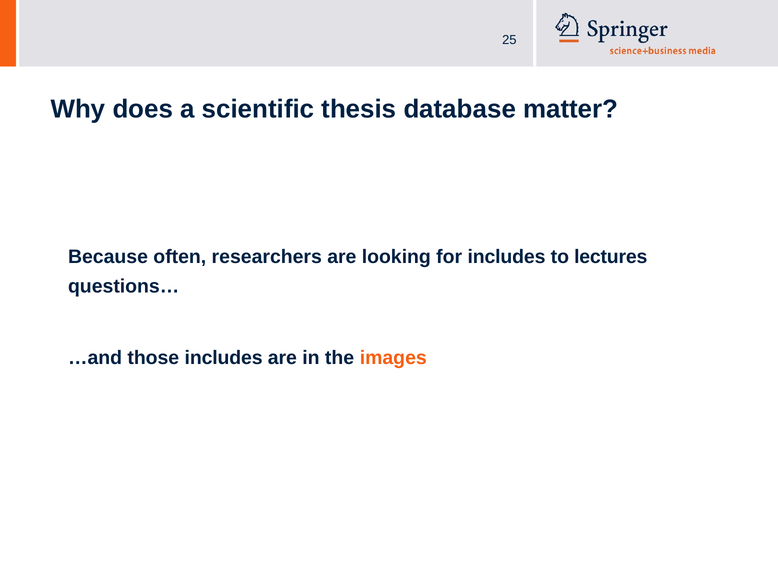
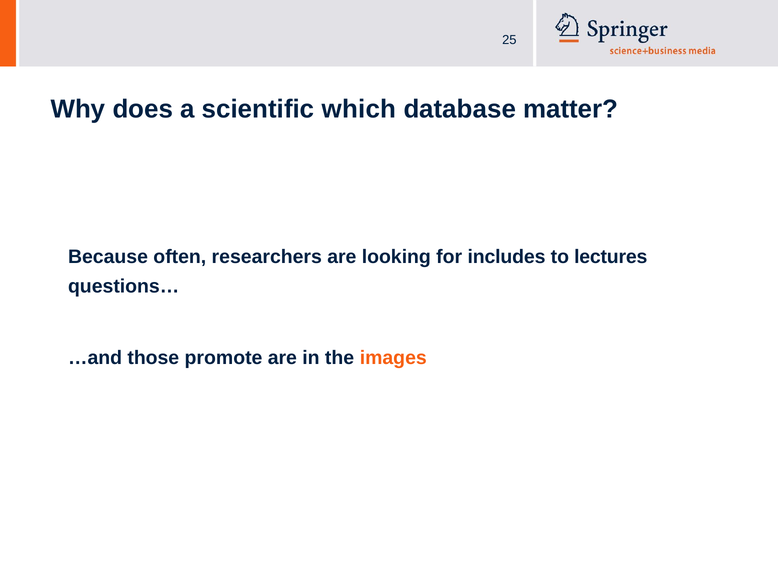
thesis: thesis -> which (359, 109)
those includes: includes -> promote (224, 358)
